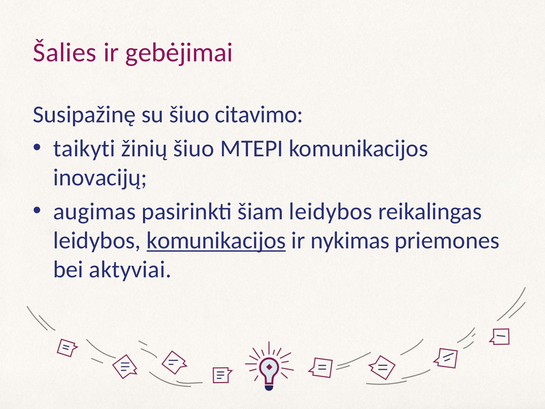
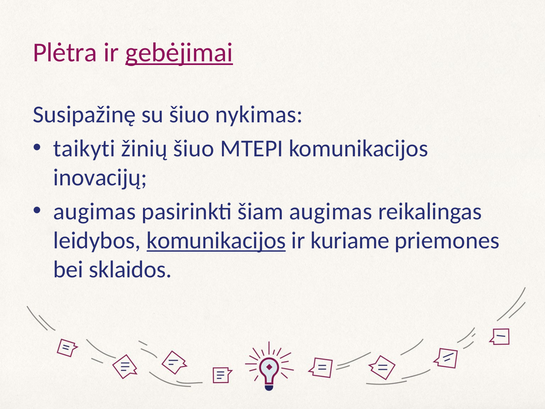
Šalies: Šalies -> Plėtra (65, 52)
gebėjimai underline: none -> present (179, 52)
citavimo: citavimo -> nykimas (259, 114)
šiam leidybos: leidybos -> augimas (331, 211)
nykimas: nykimas -> kuriame (350, 240)
aktyviai: aktyviai -> sklaidos (130, 269)
